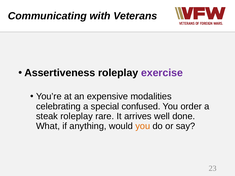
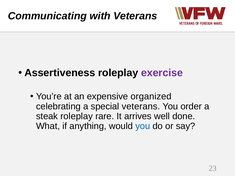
modalities: modalities -> organized (151, 97)
special confused: confused -> veterans (141, 106)
you colour: orange -> blue (143, 126)
